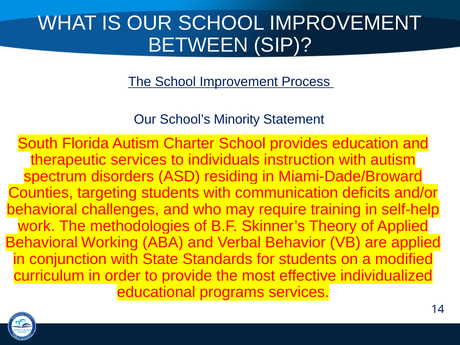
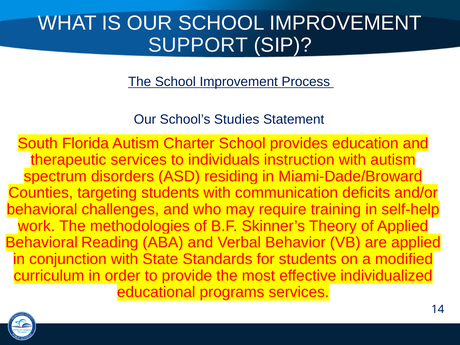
BETWEEN: BETWEEN -> SUPPORT (198, 45)
Minority: Minority -> Studies (237, 119)
Working: Working -> Reading (110, 243)
